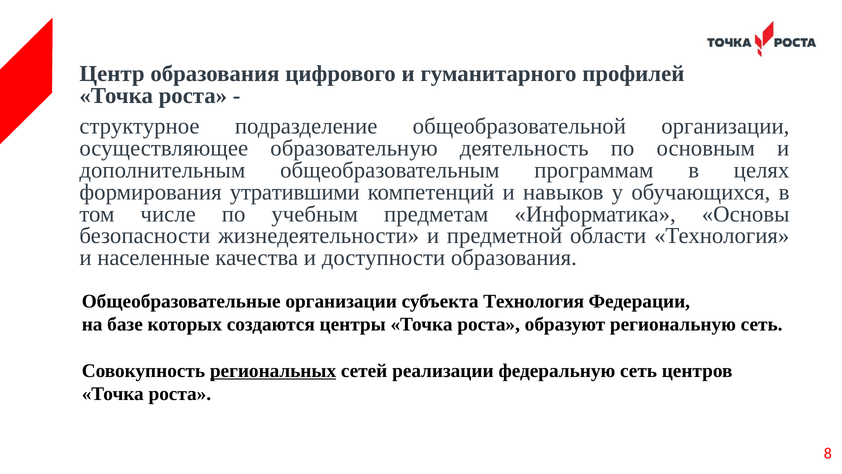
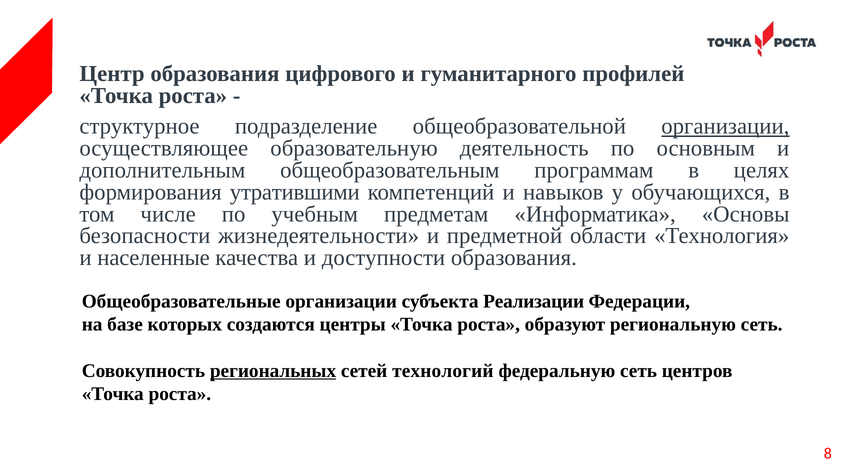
организации underline: none -> present (725, 126)
субъекта Технология: Технология -> Реализации (534, 301)
реализации: реализации -> технологий (443, 370)
